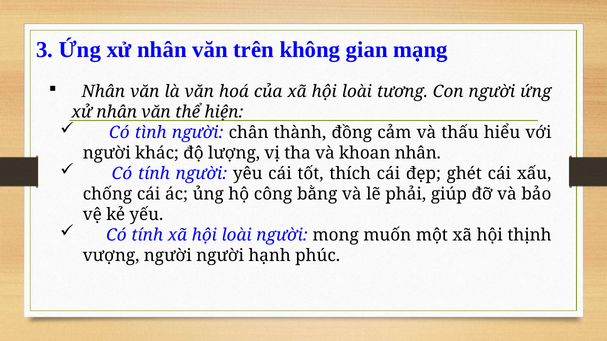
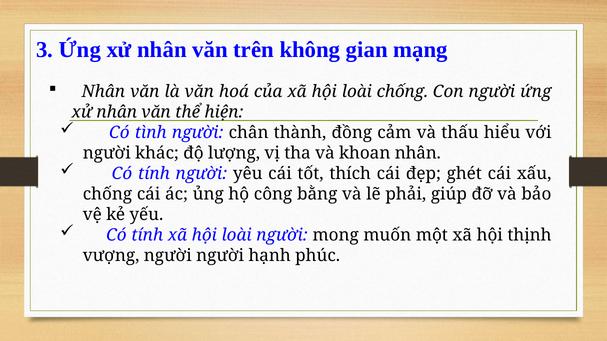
loài tương: tương -> chống (402, 92)
